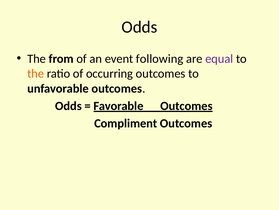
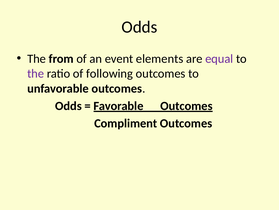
following: following -> elements (160, 59)
the colour: orange -> purple (36, 73)
occurring: occurring -> following (110, 73)
